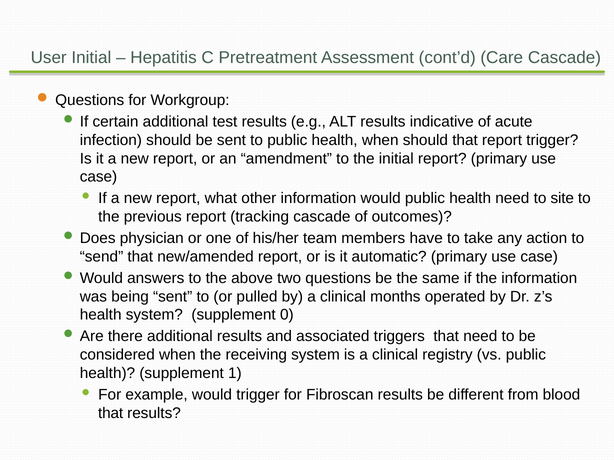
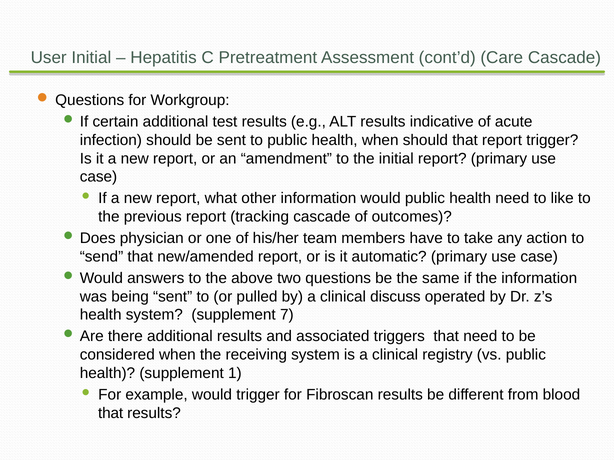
site: site -> like (562, 199)
months: months -> discuss (395, 297)
0: 0 -> 7 (287, 315)
